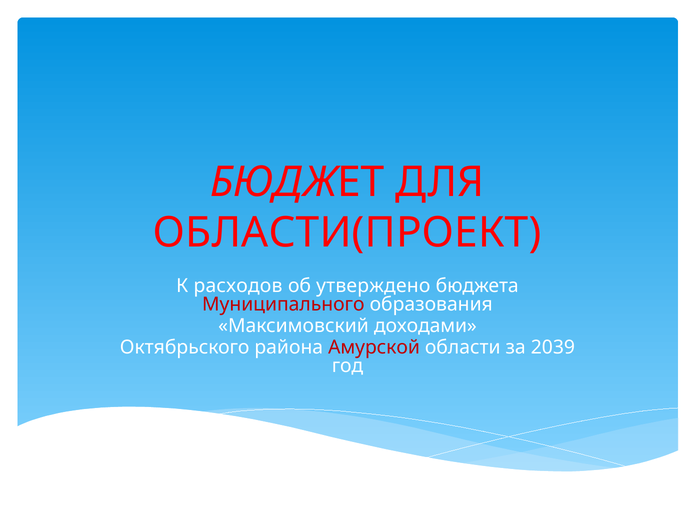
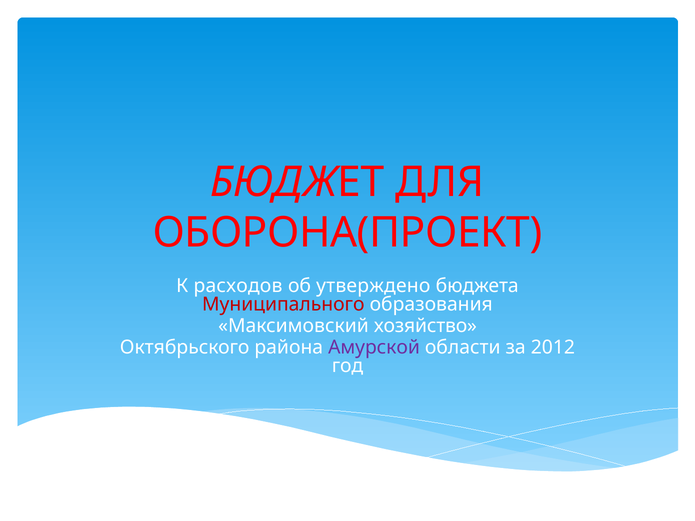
ОБЛАСТИ(ПРОЕКТ: ОБЛАСТИ(ПРОЕКТ -> ОБОРОНА(ПРОЕКТ (347, 233)
доходами: доходами -> хозяйство (425, 326)
Амурской colour: red -> purple (374, 348)
2039: 2039 -> 2012 (553, 348)
